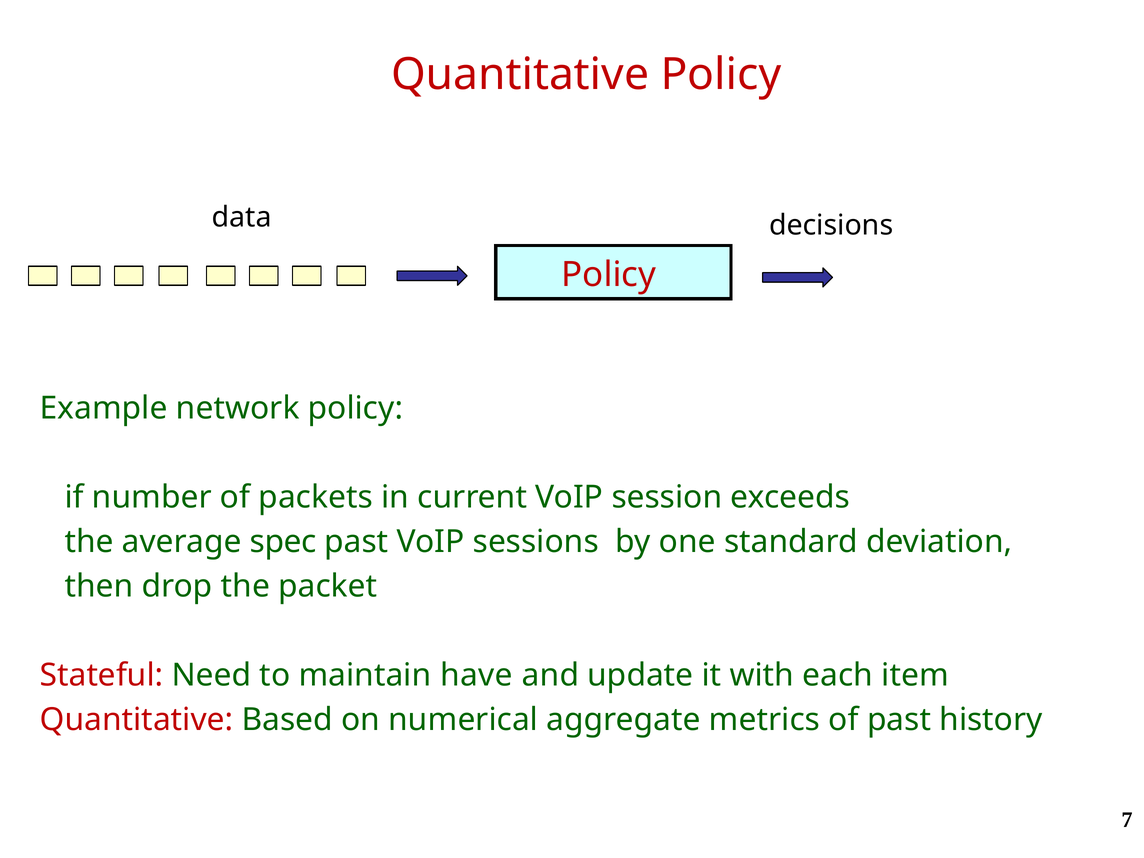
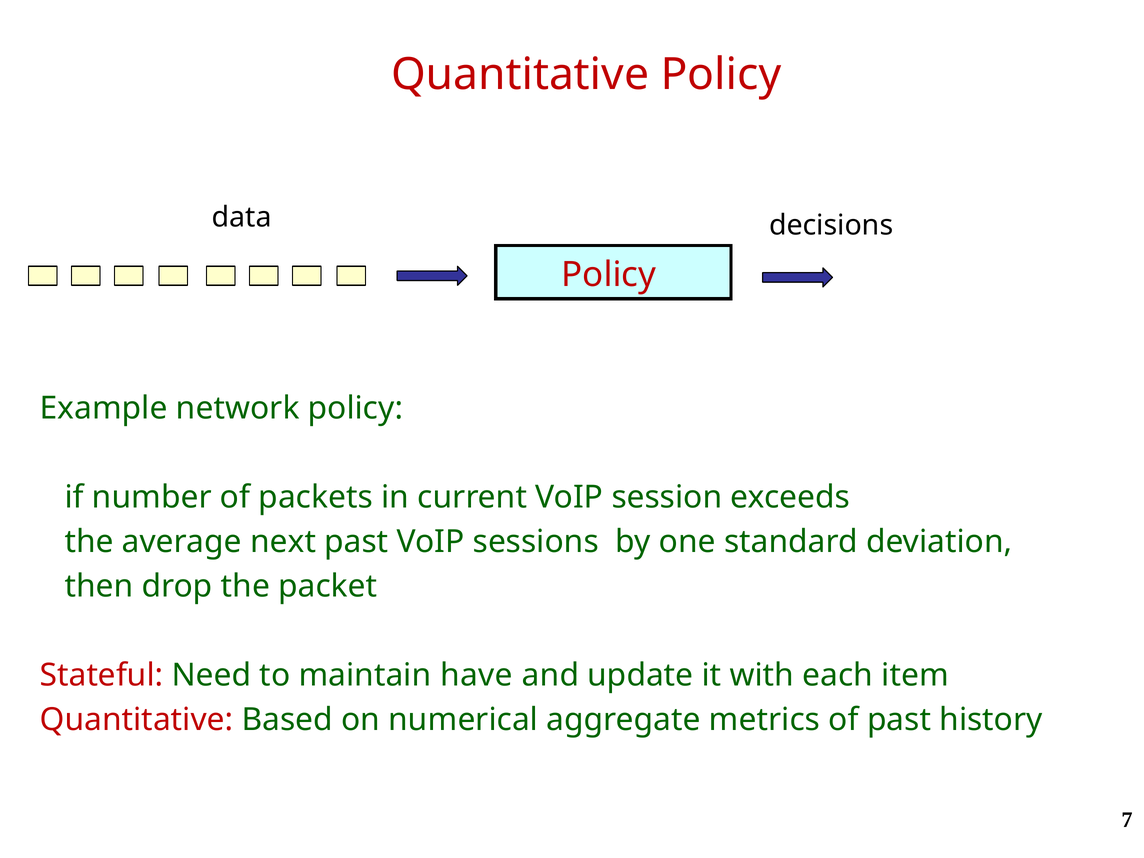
spec: spec -> next (283, 542)
